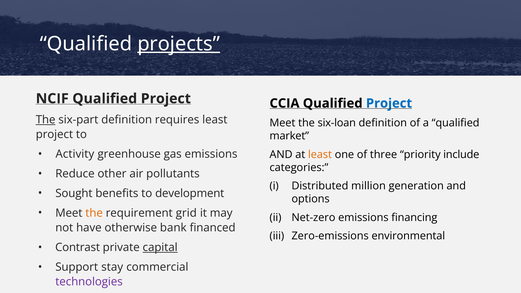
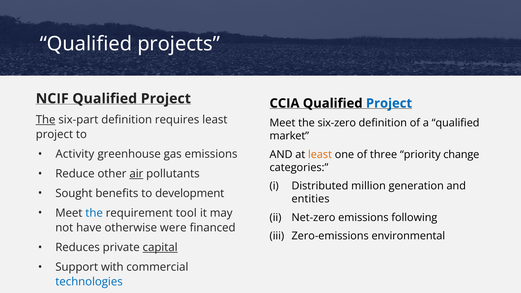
projects underline: present -> none (179, 44)
six-loan: six-loan -> six-zero (337, 123)
include: include -> change (461, 154)
air underline: none -> present (136, 174)
options: options -> entities (311, 199)
the colour: orange -> blue (94, 213)
grid: grid -> tool (186, 213)
financing: financing -> following (414, 218)
bank: bank -> were (173, 228)
Contrast: Contrast -> Reduces (78, 247)
stay: stay -> with (112, 267)
technologies colour: purple -> blue (89, 282)
